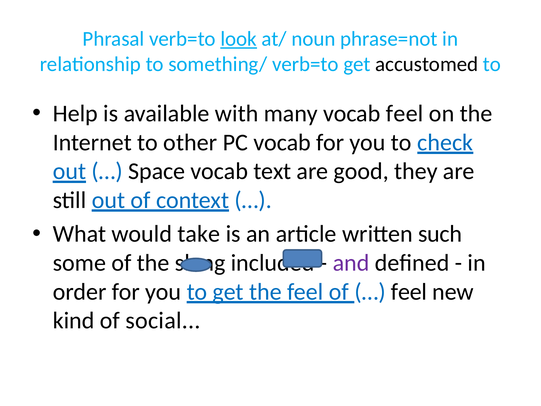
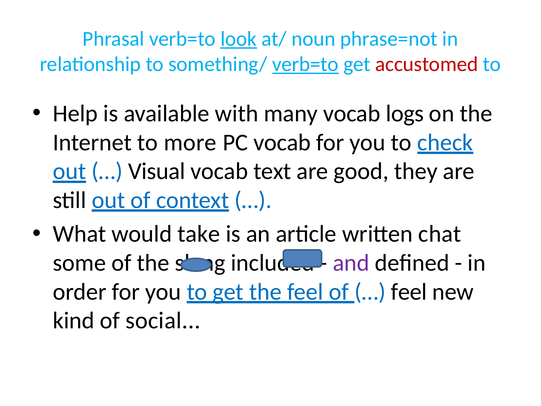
verb=to underline: none -> present (305, 64)
accustomed colour: black -> red (427, 64)
vocab feel: feel -> logs (405, 114)
other: other -> more (190, 142)
Space: Space -> Visual (157, 171)
such: such -> chat (440, 234)
